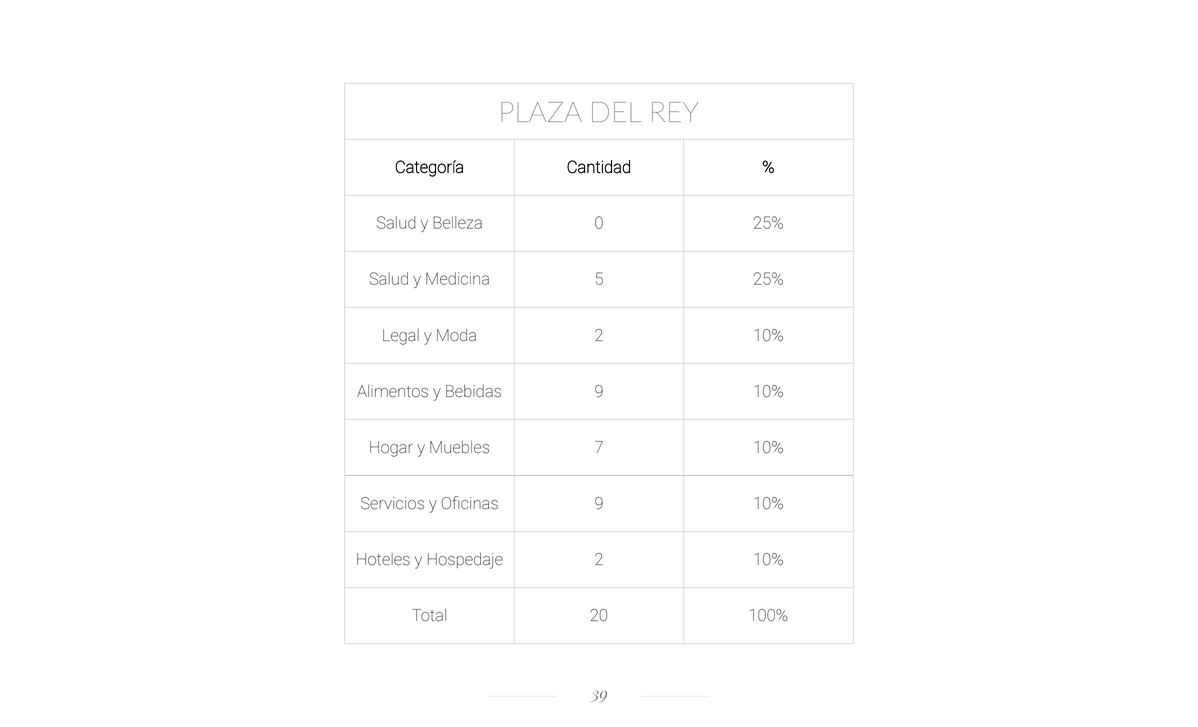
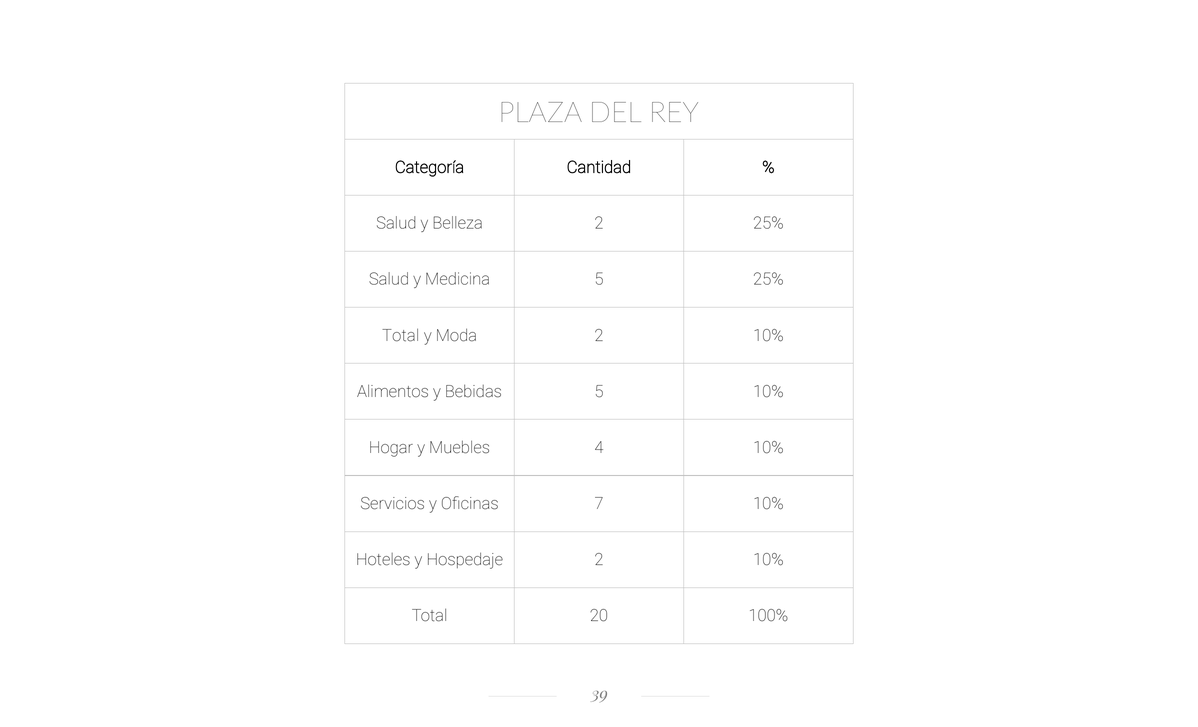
Belleza 0: 0 -> 2 (599, 223)
Legal: Legal -> Total (401, 336)
Bebidas 9: 9 -> 5 (599, 392)
7: 7 -> 4 (599, 448)
Oficinas 9: 9 -> 7 (599, 504)
